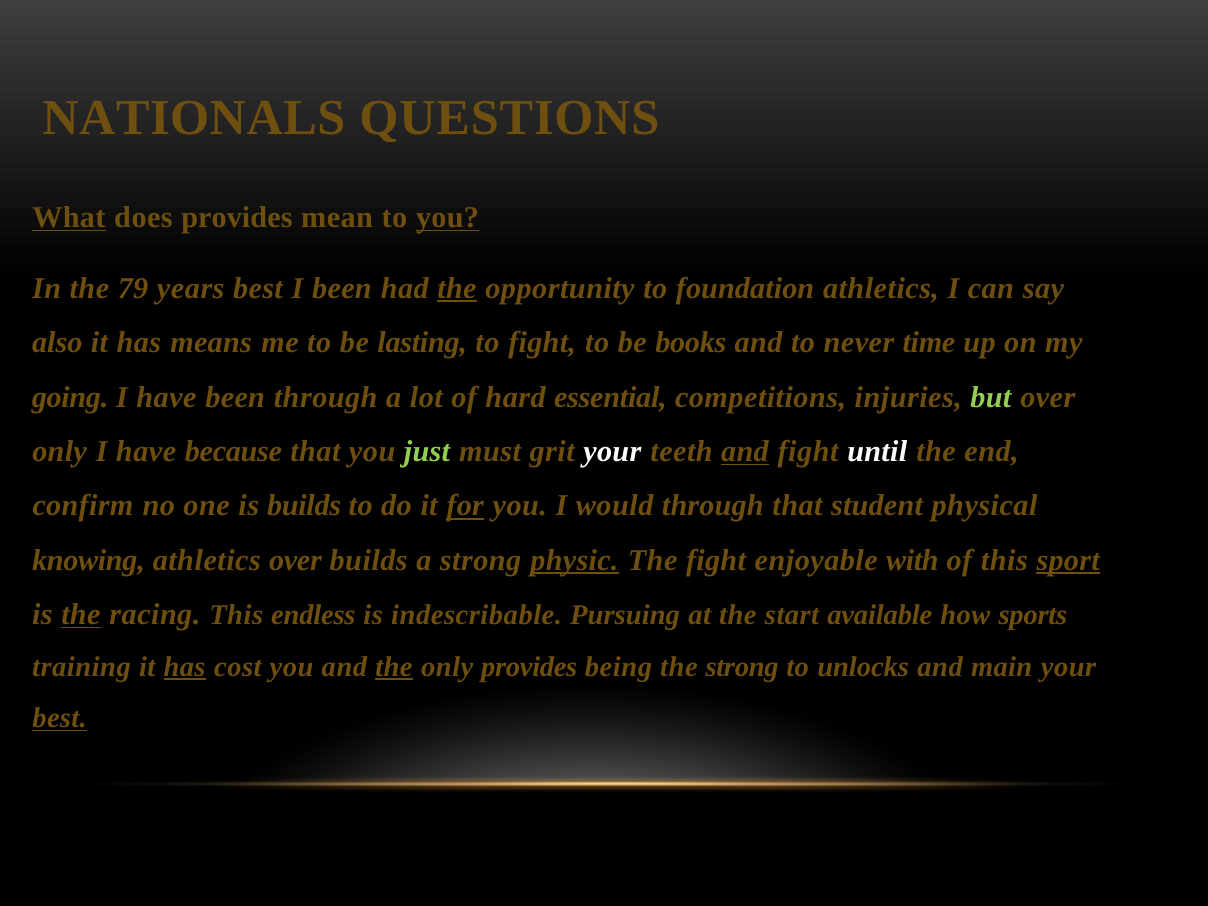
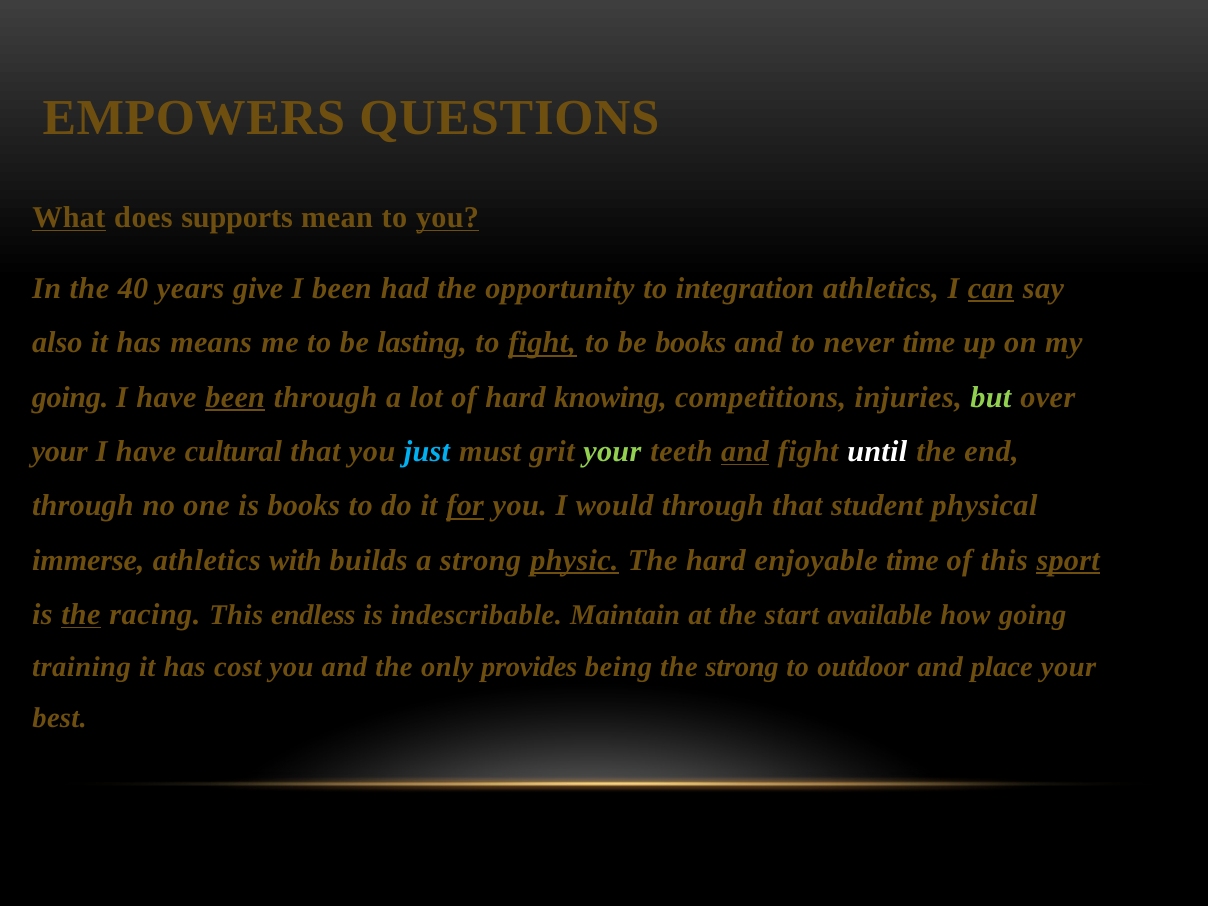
NATIONALS: NATIONALS -> EMPOWERS (194, 118)
does provides: provides -> supports (237, 218)
79: 79 -> 40 (133, 288)
years best: best -> give (258, 288)
the underline: present -> none (457, 288)
foundation: foundation -> integration (745, 288)
can underline: none -> present (991, 288)
fight underline: none -> present (542, 343)
been underline: none -> present (235, 397)
essential: essential -> knowing (610, 397)
only: only -> your (60, 451)
because: because -> cultural (233, 451)
just colour: light green -> light blue (427, 451)
your colour: white -> light green (612, 451)
confirm: confirm -> through (83, 506)
is builds: builds -> books (304, 506)
knowing: knowing -> immerse (88, 560)
athletics over: over -> with (295, 560)
The fight: fight -> hard (716, 560)
enjoyable with: with -> time (912, 560)
Pursuing: Pursuing -> Maintain (625, 615)
how sports: sports -> going (1033, 615)
has underline: present -> none (185, 667)
the underline: present -> none (394, 667)
unlocks: unlocks -> outdoor (863, 667)
main: main -> place (1002, 667)
best underline: present -> none (60, 718)
